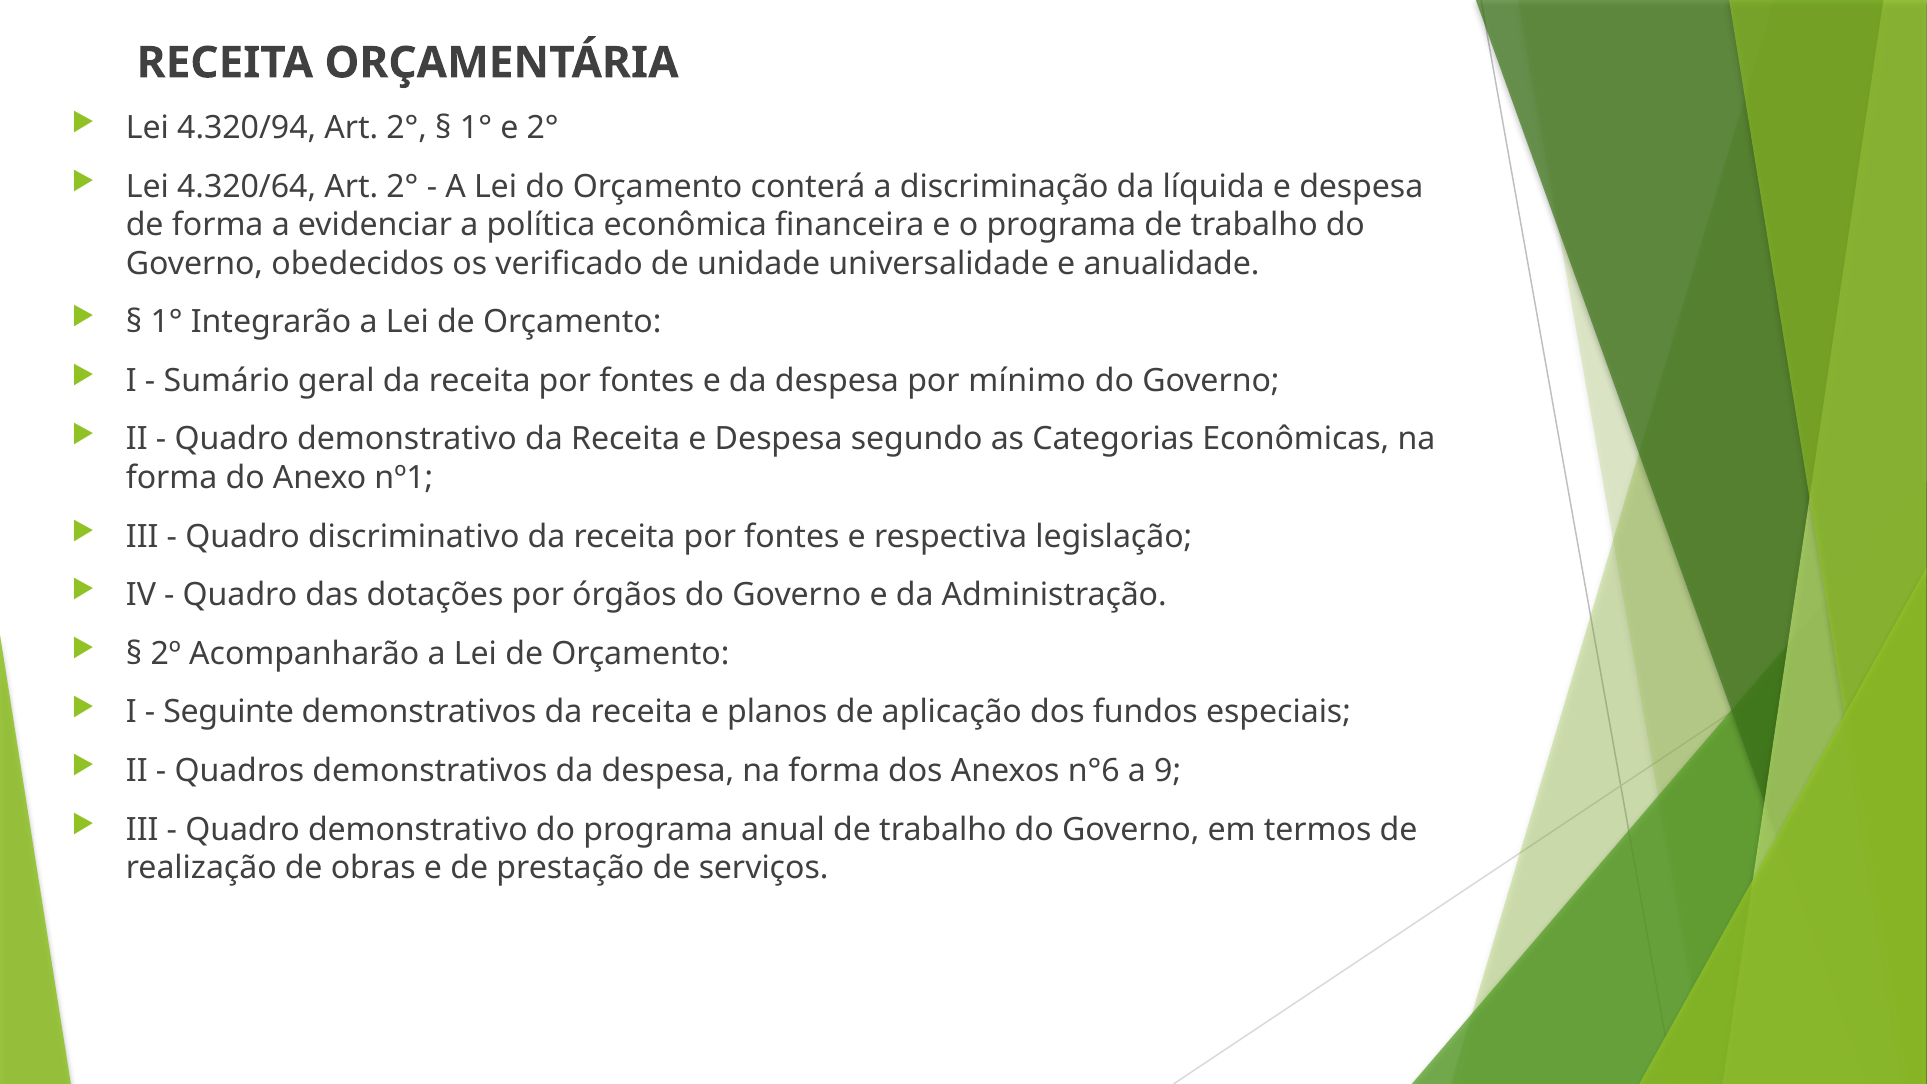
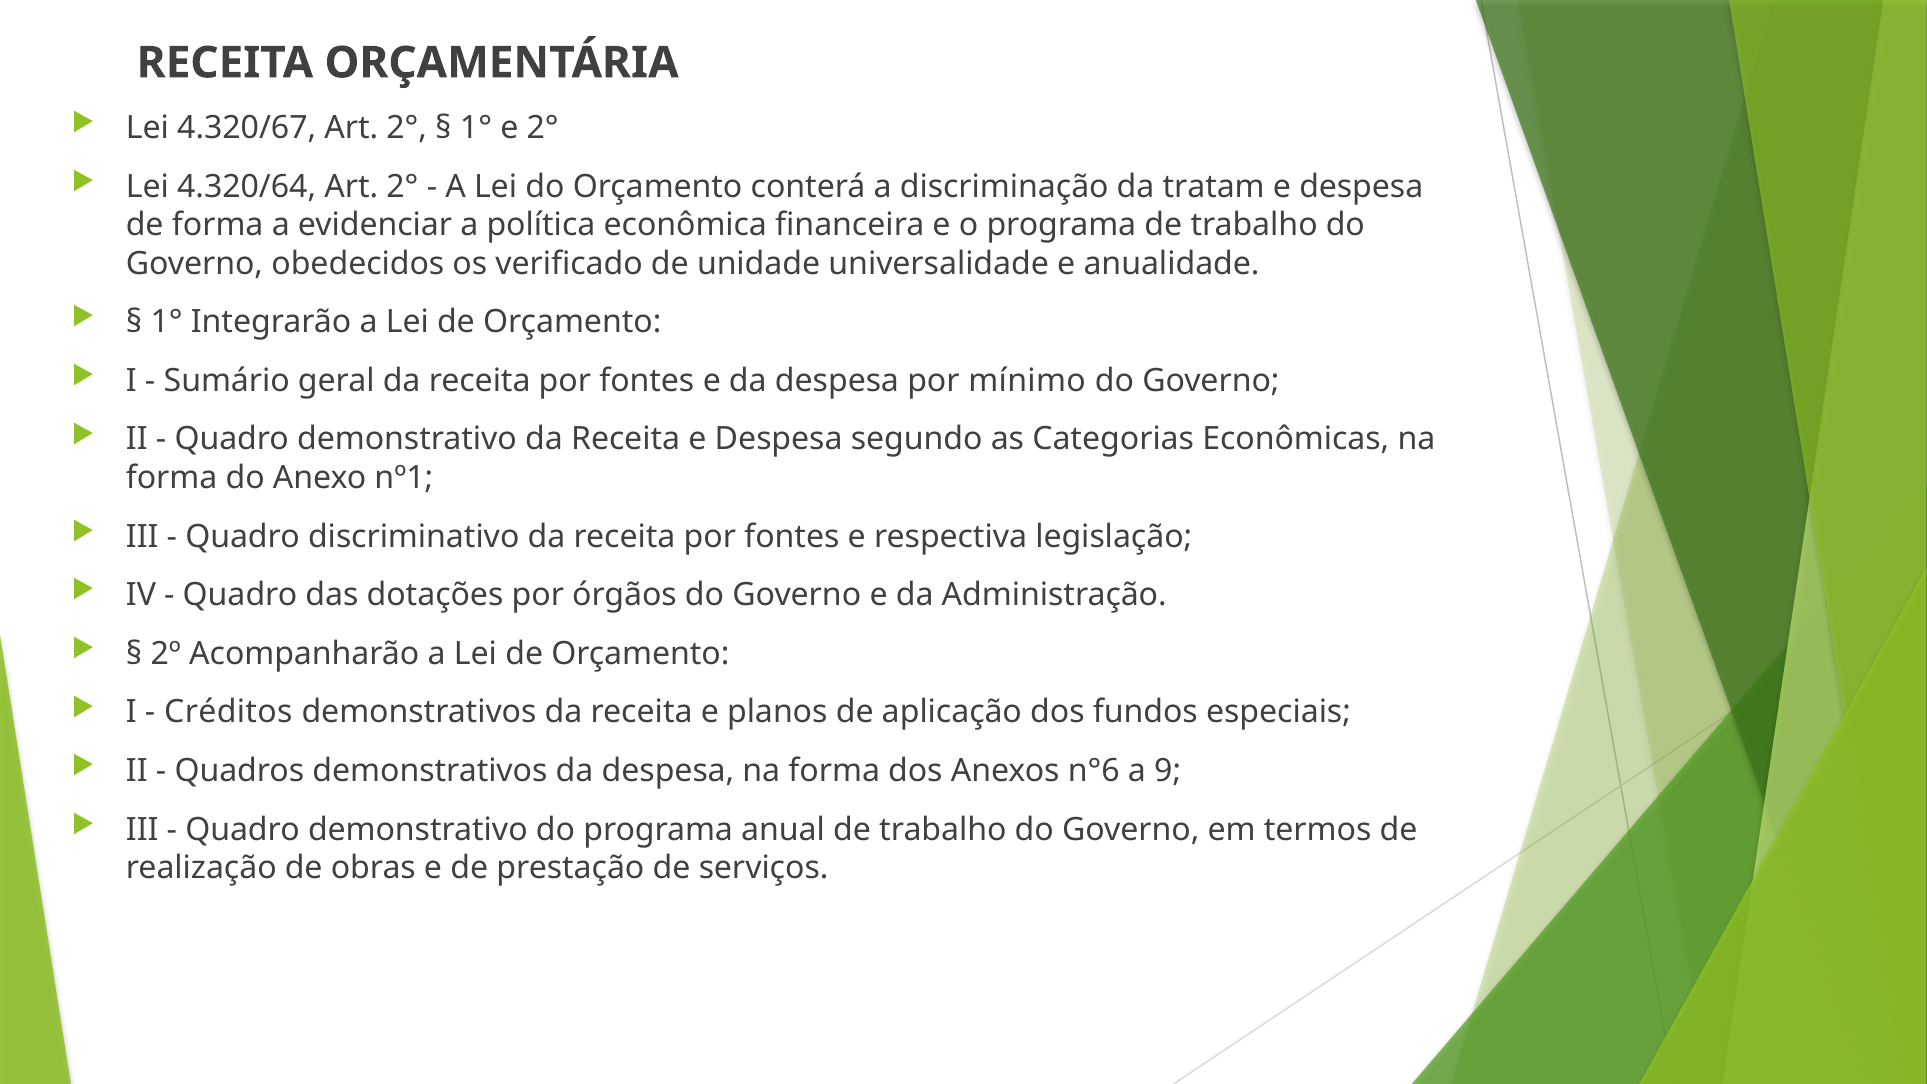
4.320/94: 4.320/94 -> 4.320/67 (247, 128)
líquida: líquida -> tratam (1214, 186)
Seguinte: Seguinte -> Créditos (228, 712)
